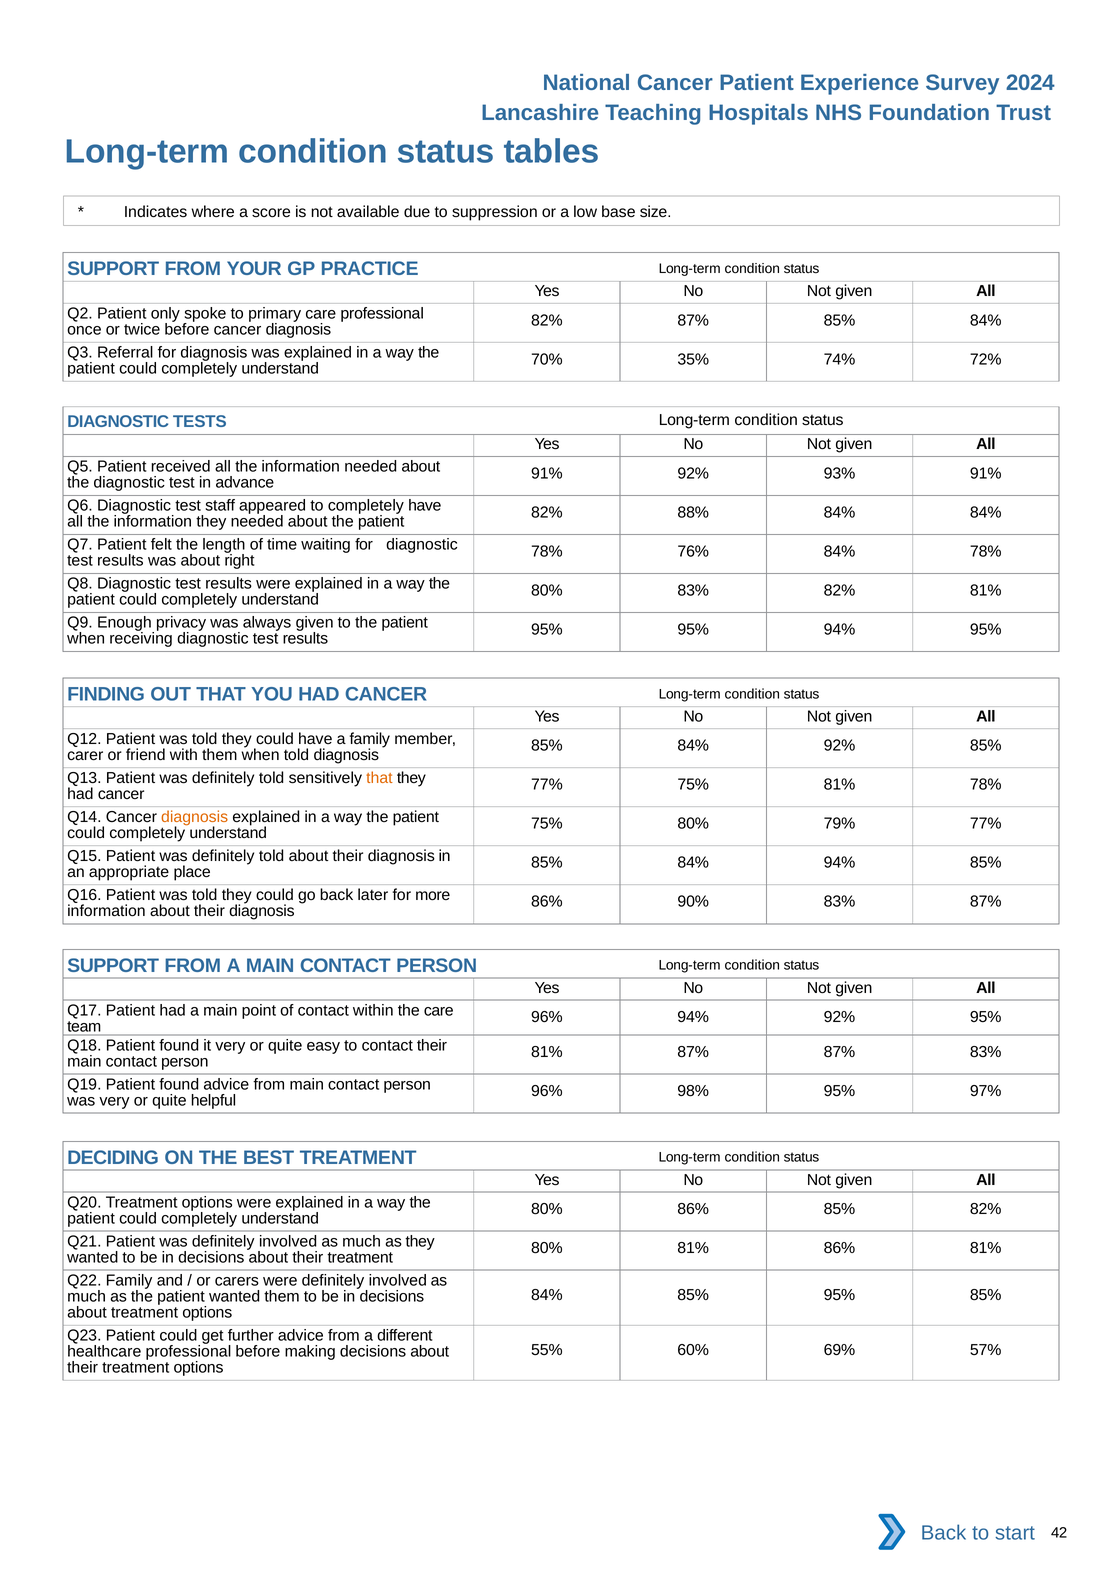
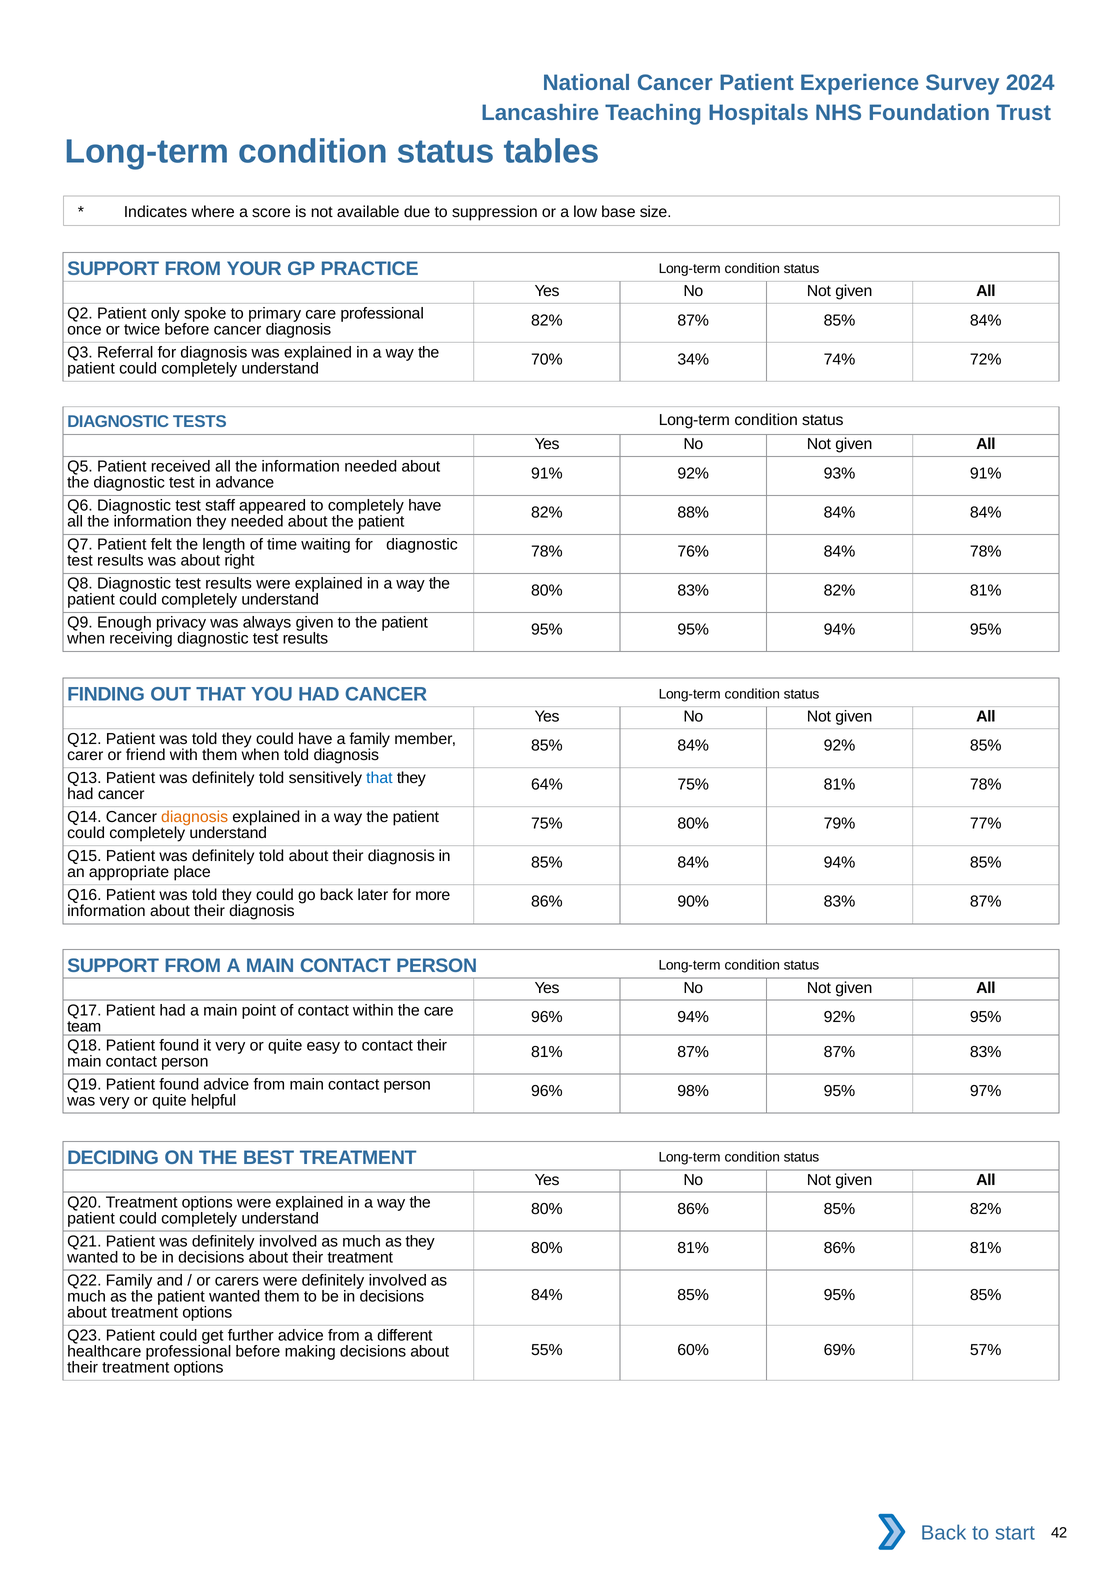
35%: 35% -> 34% (693, 359)
that colour: orange -> blue (379, 778)
77%: 77% -> 64% (547, 785)
